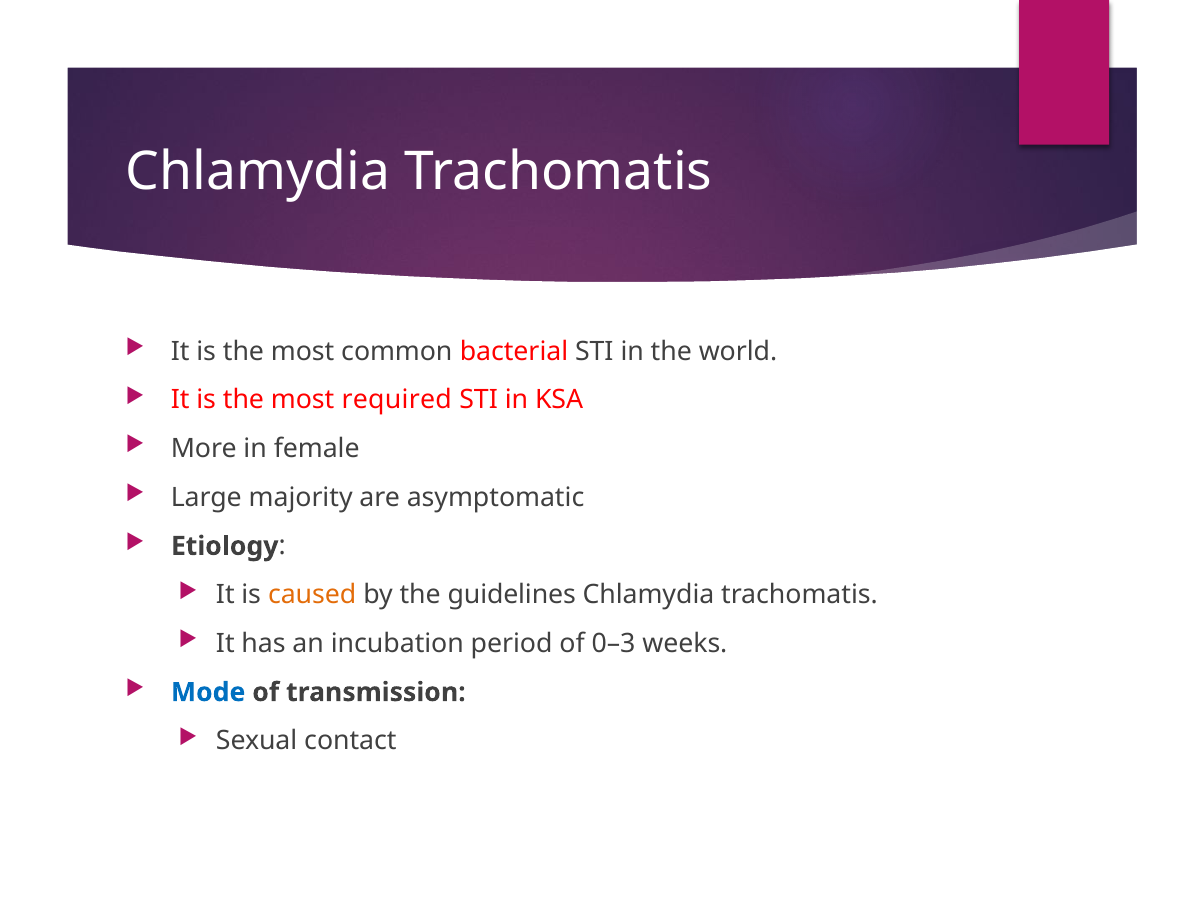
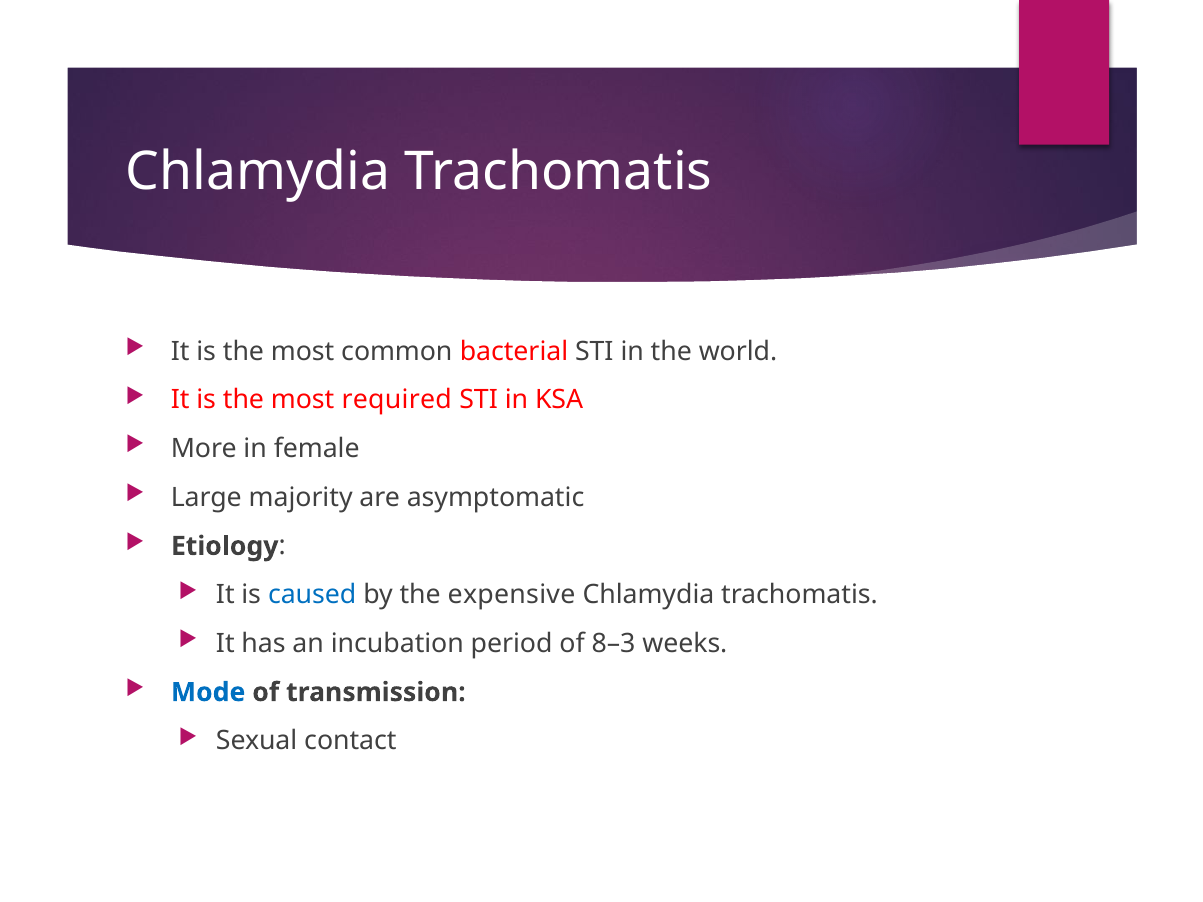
caused colour: orange -> blue (312, 595)
guidelines: guidelines -> expensive (512, 595)
0–3: 0–3 -> 8–3 (613, 644)
